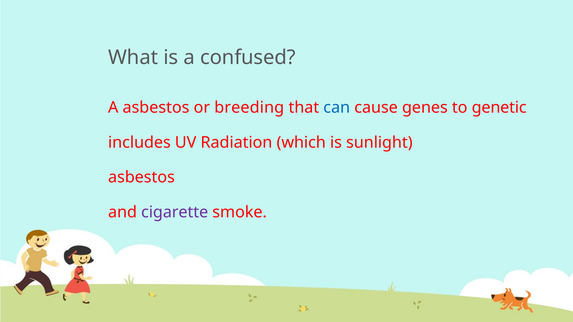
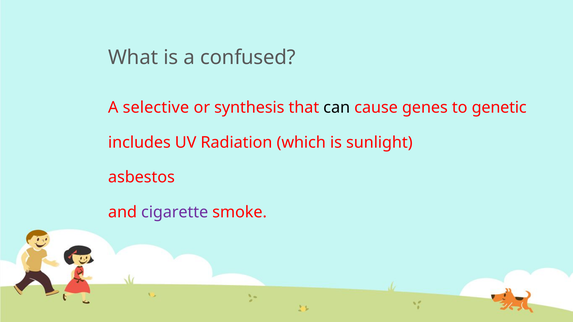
A asbestos: asbestos -> selective (156, 108)
breeding: breeding -> synthesis (249, 108)
can colour: blue -> black (337, 108)
